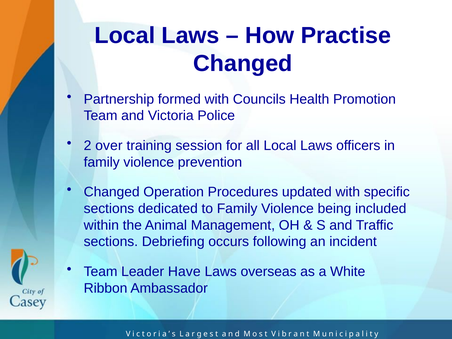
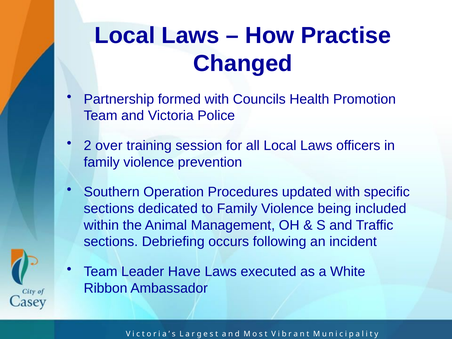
Changed: Changed -> Southern (112, 192)
overseas: overseas -> executed (269, 272)
